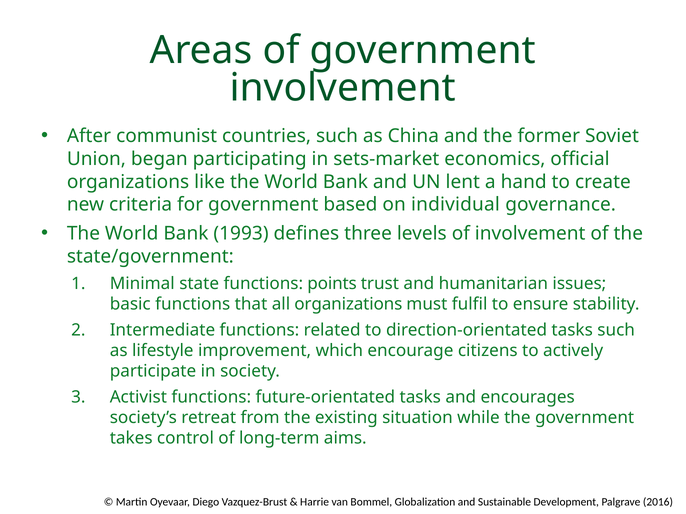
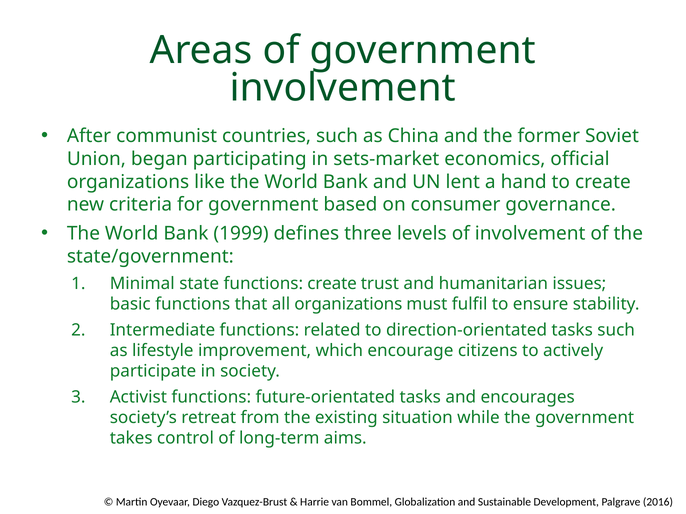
individual: individual -> consumer (456, 205)
1993: 1993 -> 1999 (241, 234)
functions points: points -> create (332, 284)
